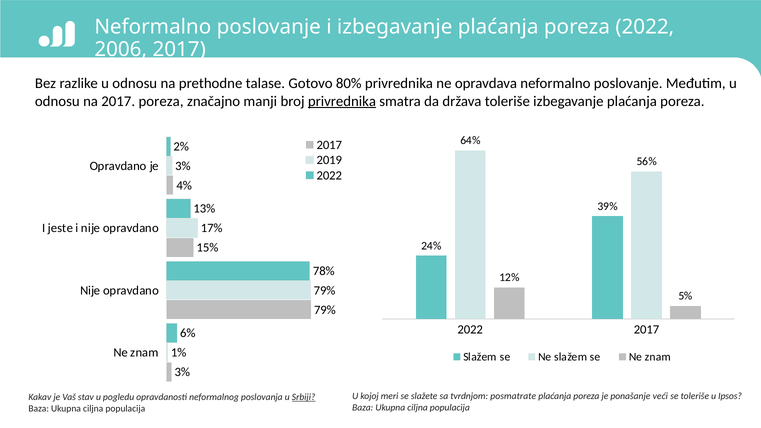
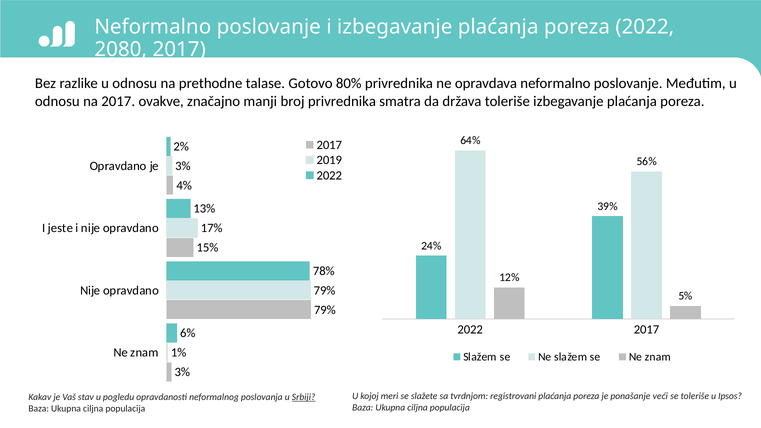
2006: 2006 -> 2080 (121, 49)
2017 poreza: poreza -> ovakve (161, 101)
privrednika underline: present -> none (342, 101)
posmatrate: posmatrate -> registrovani (513, 396)
